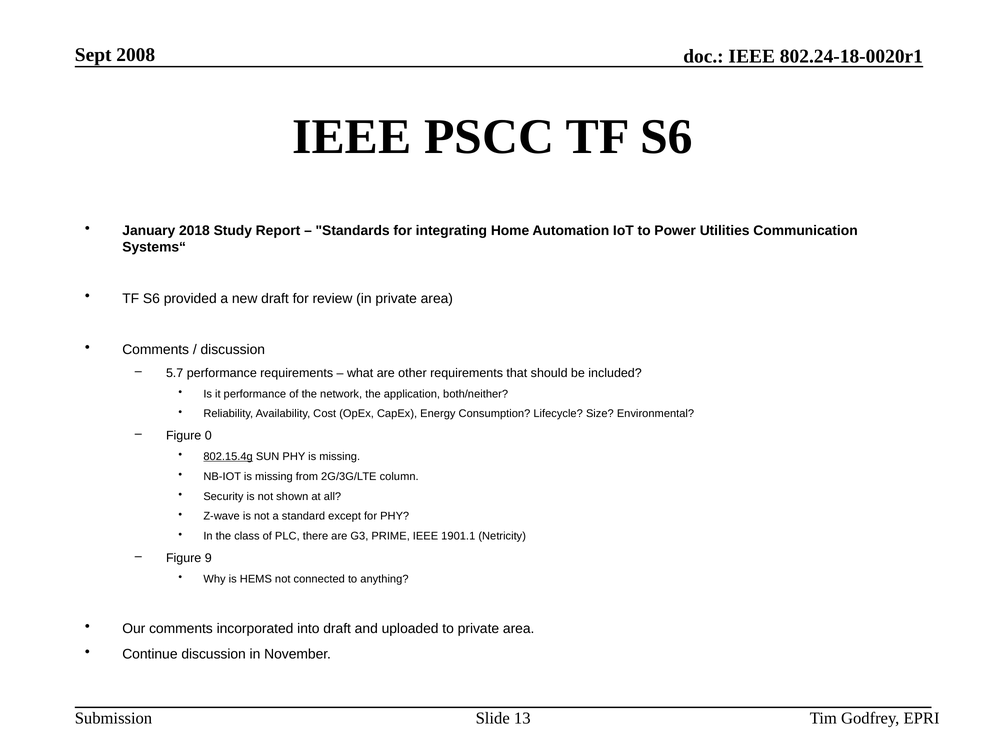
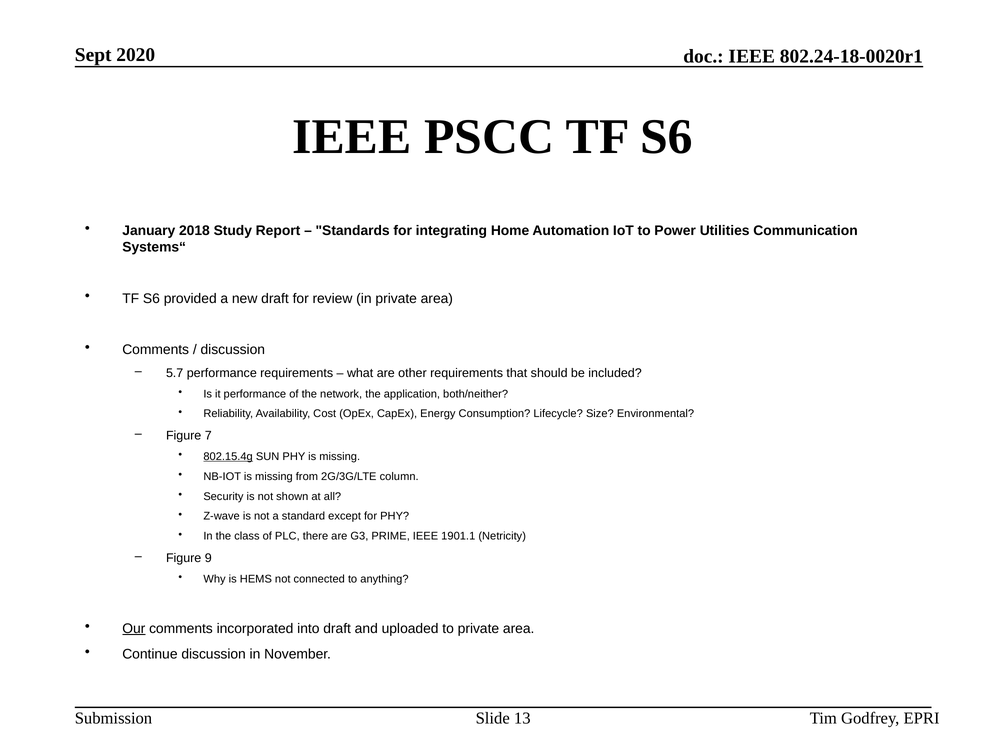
2008: 2008 -> 2020 (136, 55)
0: 0 -> 7 (208, 436)
Our underline: none -> present (134, 628)
